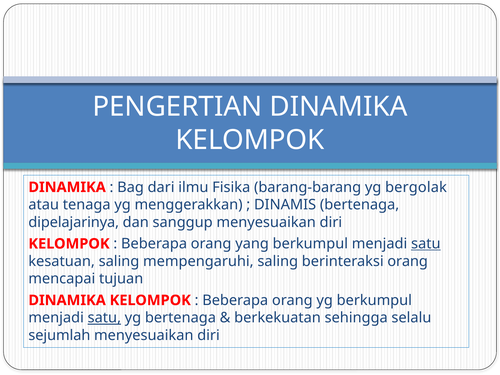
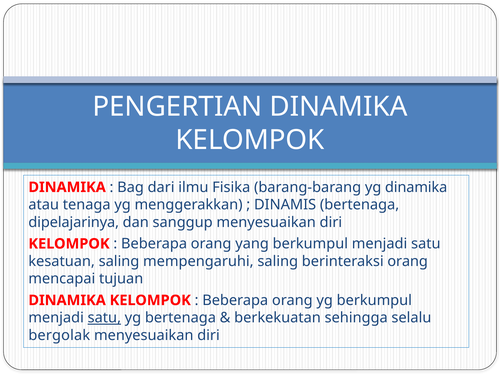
yg bergolak: bergolak -> dinamika (416, 187)
satu underline: present -> none (426, 244)
sejumlah: sejumlah -> bergolak (59, 335)
